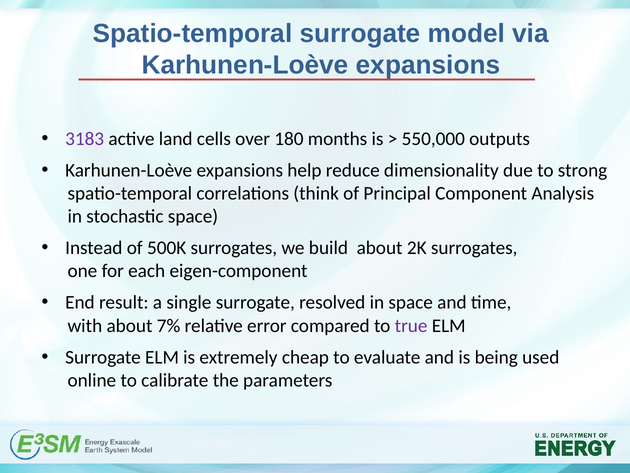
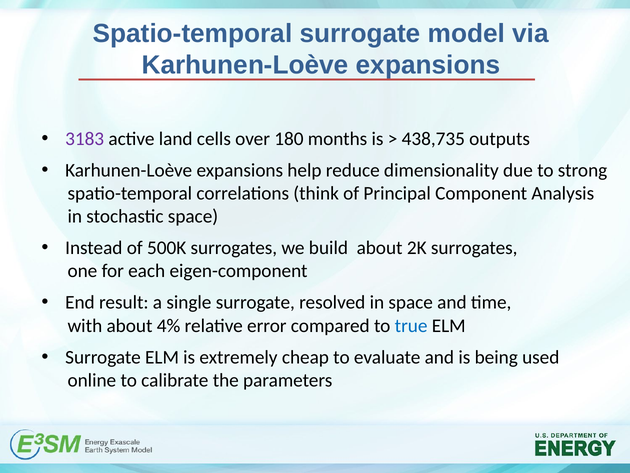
550,000: 550,000 -> 438,735 (433, 139)
7%: 7% -> 4% (169, 325)
true colour: purple -> blue (411, 325)
